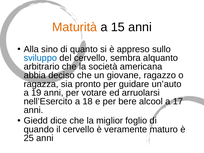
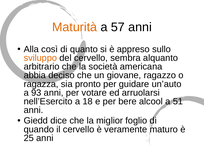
15: 15 -> 57 (118, 27)
sino: sino -> così (50, 49)
sviluppo colour: blue -> orange (40, 58)
19: 19 -> 93 (36, 93)
17: 17 -> 51 (178, 101)
